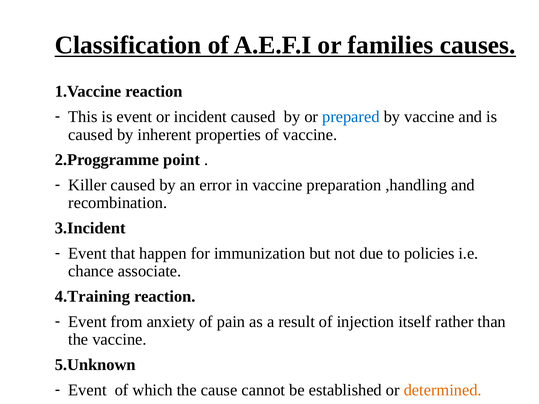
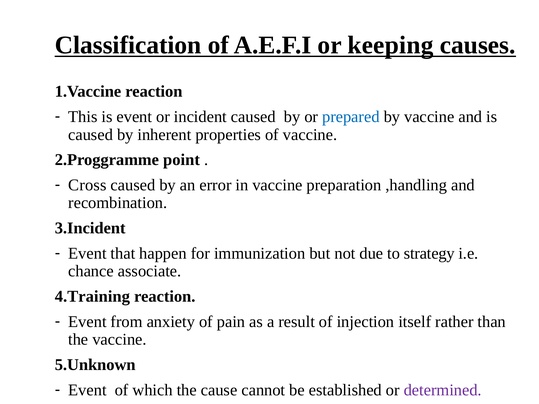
families: families -> keeping (390, 45)
Killer: Killer -> Cross (87, 185)
policies: policies -> strategy (429, 254)
determined colour: orange -> purple (443, 390)
